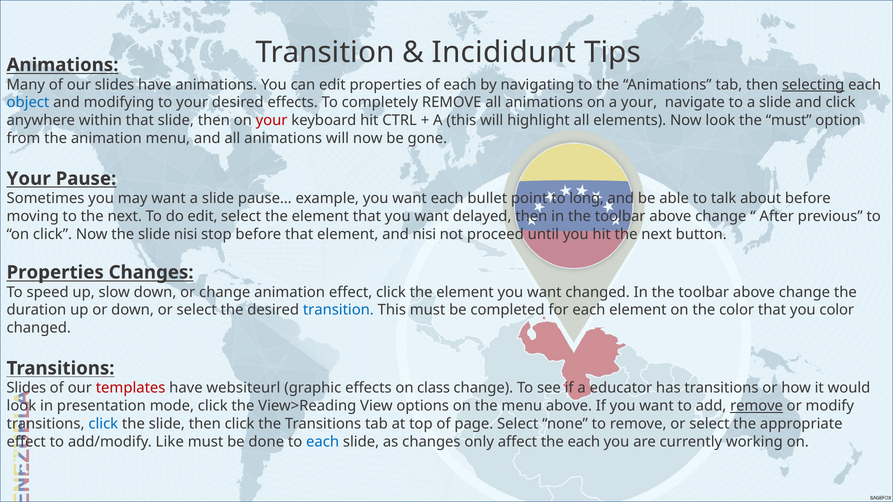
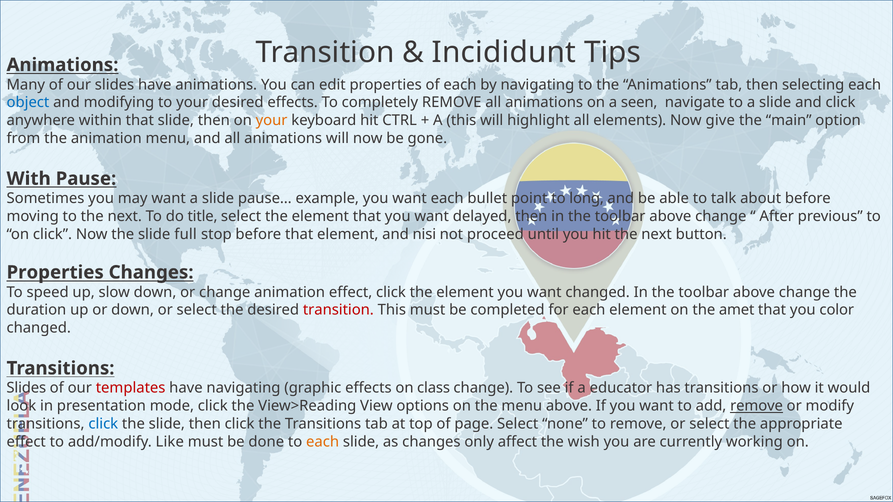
selecting underline: present -> none (813, 85)
a your: your -> seen (639, 103)
your colour: red -> orange (272, 120)
Now look: look -> give (720, 120)
the must: must -> main (789, 120)
Your: Your -> With (29, 179)
do edit: edit -> title (203, 216)
slide nisi: nisi -> full (186, 234)
transition colour: blue -> red (338, 310)
the color: color -> amet (737, 310)
have websiteurl: websiteurl -> navigating (243, 388)
each colour: blue -> orange (323, 442)
the each: each -> wish (584, 442)
